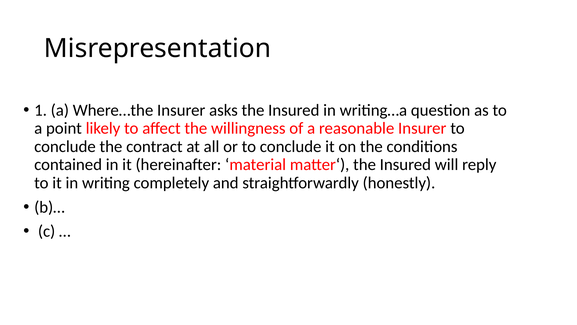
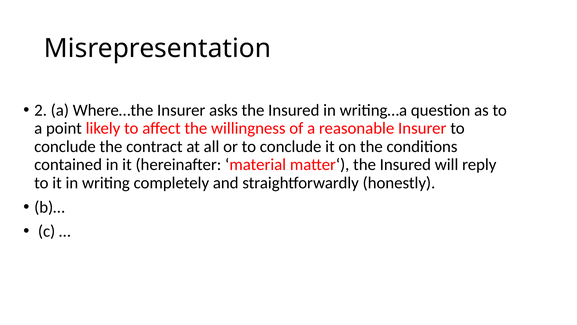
1: 1 -> 2 (41, 110)
